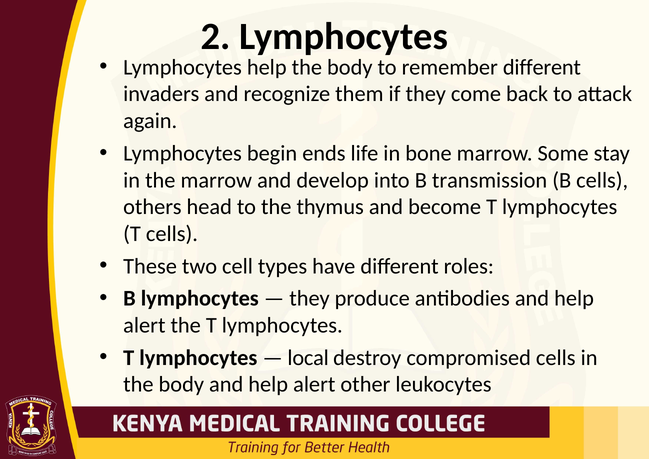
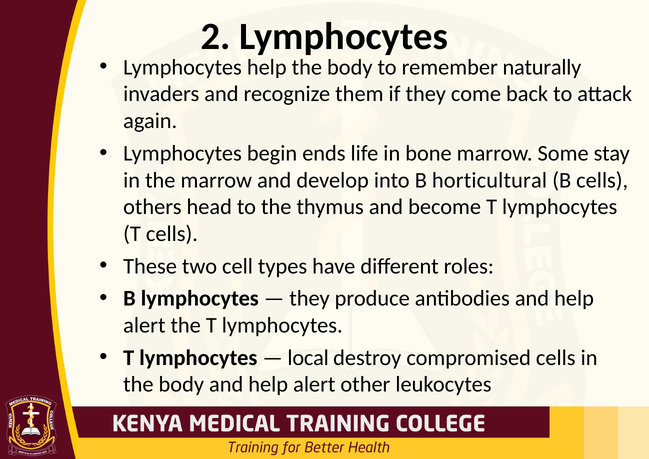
remember different: different -> naturally (542, 67)
transmission: transmission -> horticultural (489, 180)
